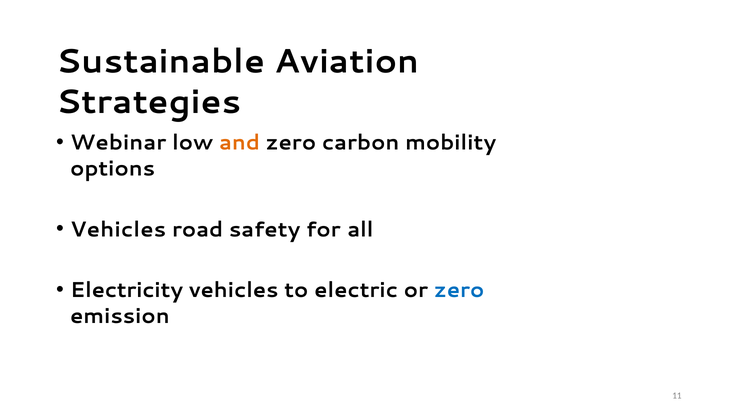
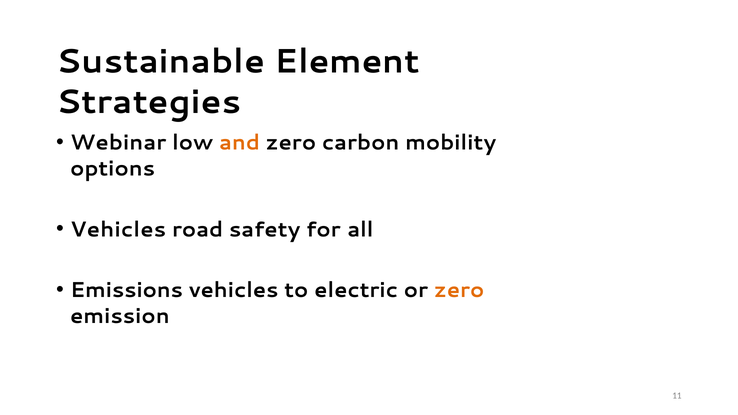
Aviation: Aviation -> Element (347, 62)
Electricity: Electricity -> Emissions (127, 290)
zero colour: blue -> orange (459, 290)
